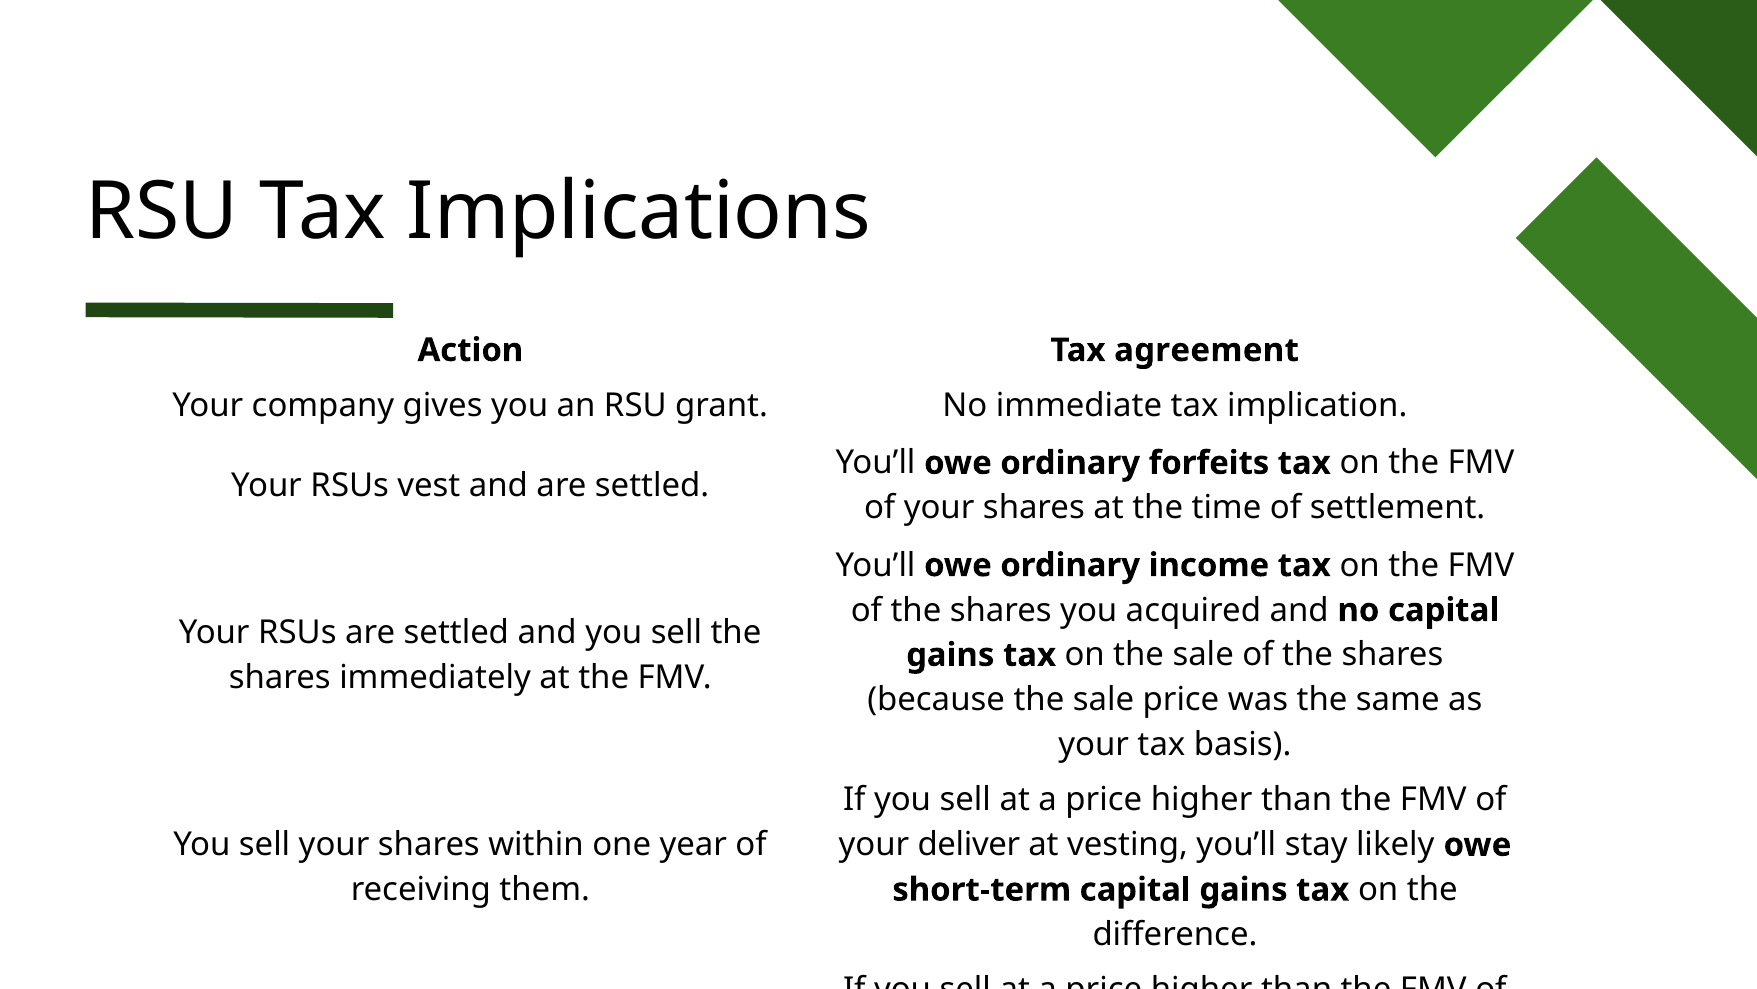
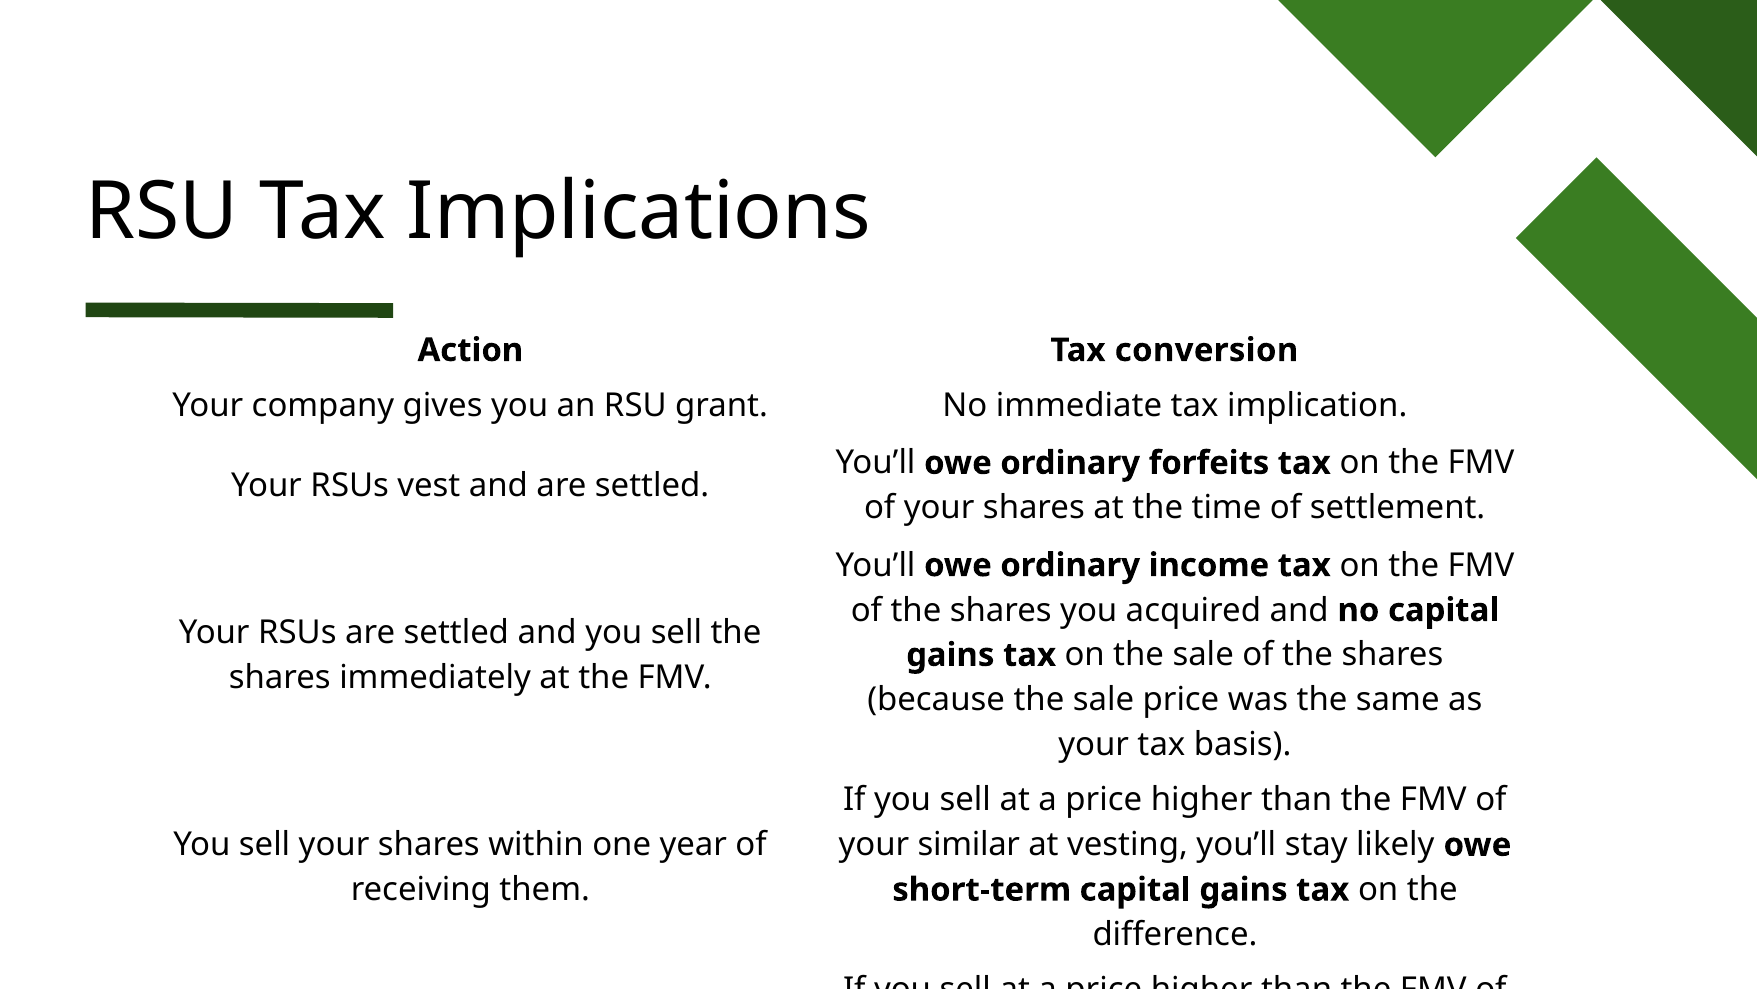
agreement: agreement -> conversion (1206, 350)
deliver: deliver -> similar (969, 844)
